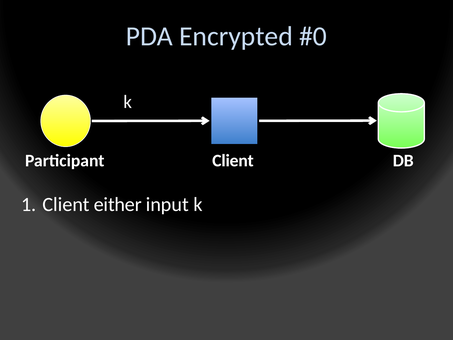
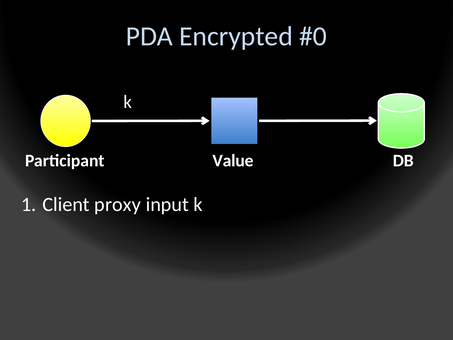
Participant Client: Client -> Value (233, 161)
either: either -> proxy (118, 204)
